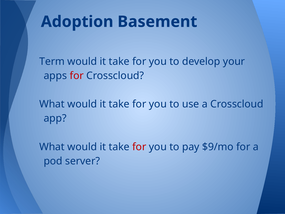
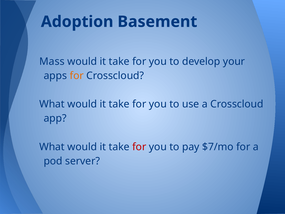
Term: Term -> Mass (52, 61)
for colour: red -> orange (77, 76)
$9/mo: $9/mo -> $7/mo (218, 147)
